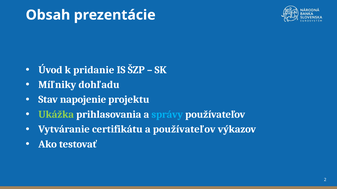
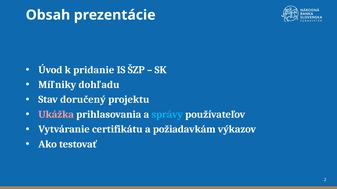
napojenie: napojenie -> doručený (83, 100)
Ukážka colour: light green -> pink (56, 115)
a používateľov: používateľov -> požiadavkám (184, 130)
